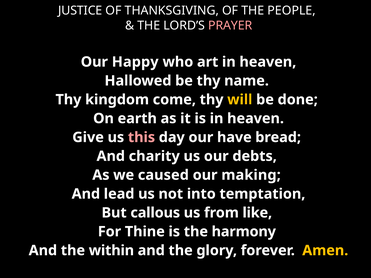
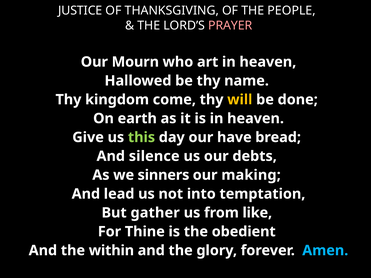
Happy: Happy -> Mourn (135, 62)
this colour: pink -> light green (141, 137)
charity: charity -> silence (154, 156)
caused: caused -> sinners (163, 175)
callous: callous -> gather (155, 213)
harmony: harmony -> obedient (244, 232)
Amen colour: yellow -> light blue (325, 251)
